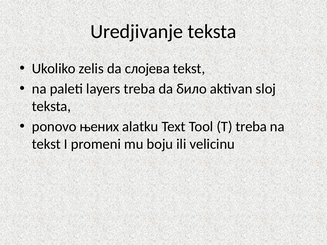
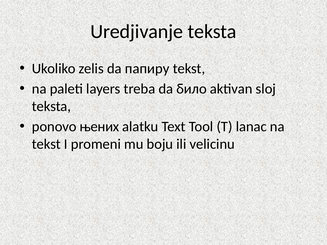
слојева: слојева -> папиру (147, 69)
T treba: treba -> lanac (251, 127)
